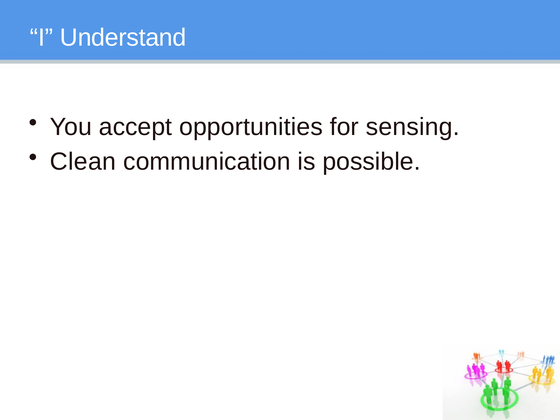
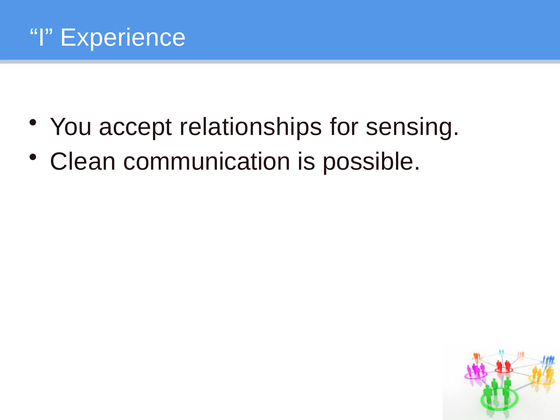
Understand: Understand -> Experience (123, 38)
opportunities: opportunities -> relationships (251, 127)
